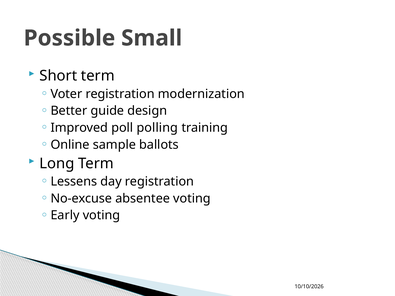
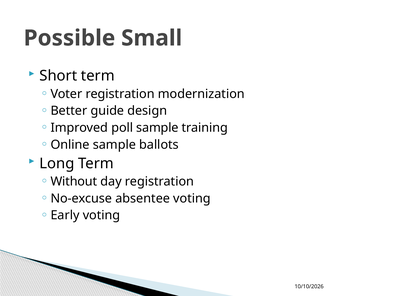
poll polling: polling -> sample (157, 128)
Lessens: Lessens -> Without (74, 182)
